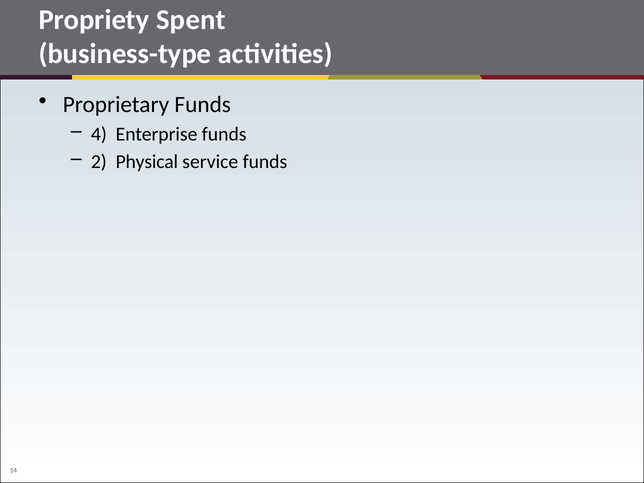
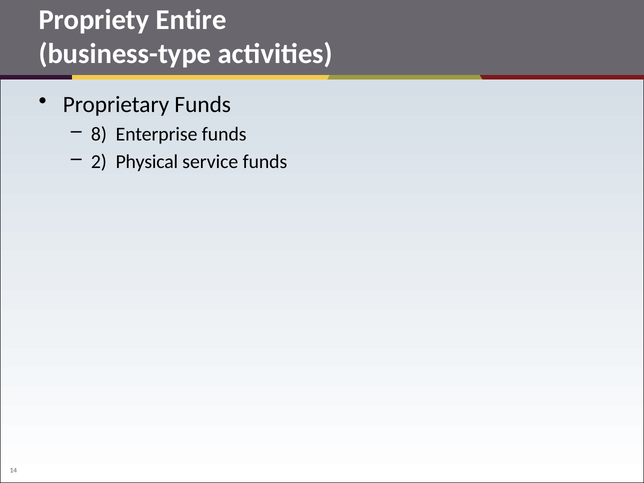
Spent: Spent -> Entire (191, 20)
4: 4 -> 8 (99, 134)
